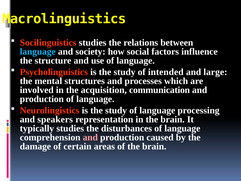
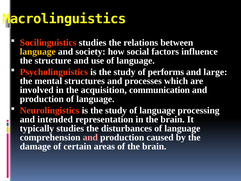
language colour: light blue -> yellow (38, 52)
intended: intended -> performs (166, 72)
speakers: speakers -> intended (55, 119)
